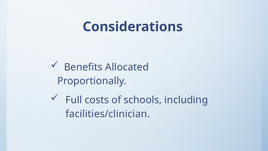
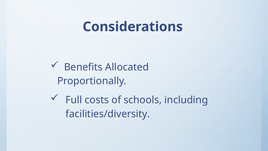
facilities/clinician: facilities/clinician -> facilities/diversity (108, 114)
